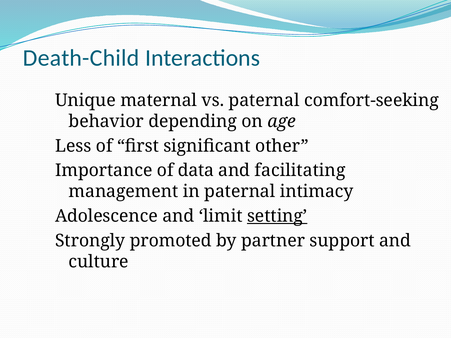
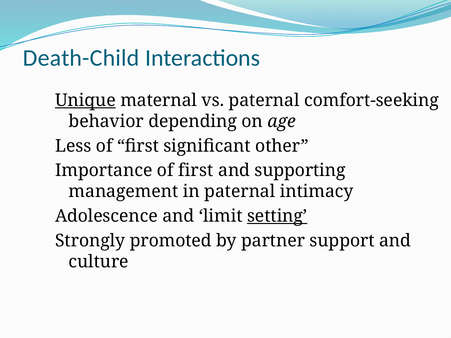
Unique underline: none -> present (85, 100)
Importance of data: data -> first (196, 171)
facilitating: facilitating -> supporting (300, 171)
